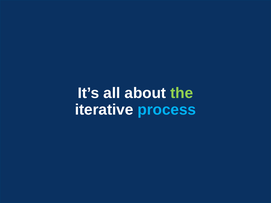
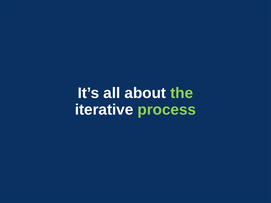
process colour: light blue -> light green (167, 110)
